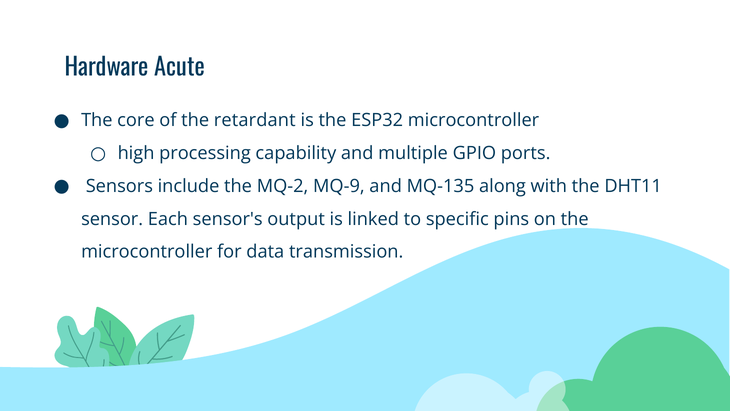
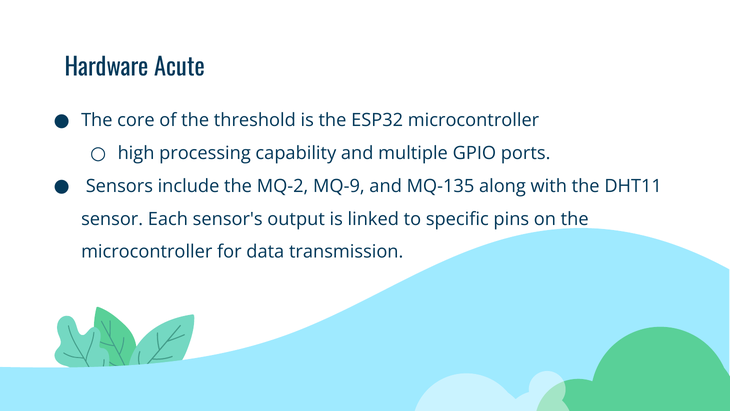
retardant: retardant -> threshold (255, 120)
